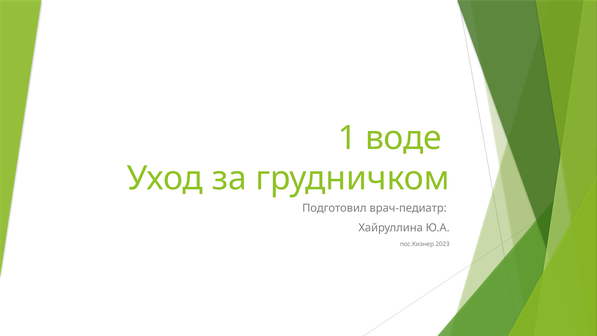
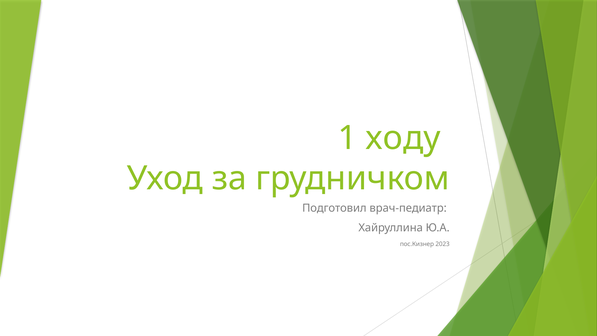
воде: воде -> ходу (403, 138)
